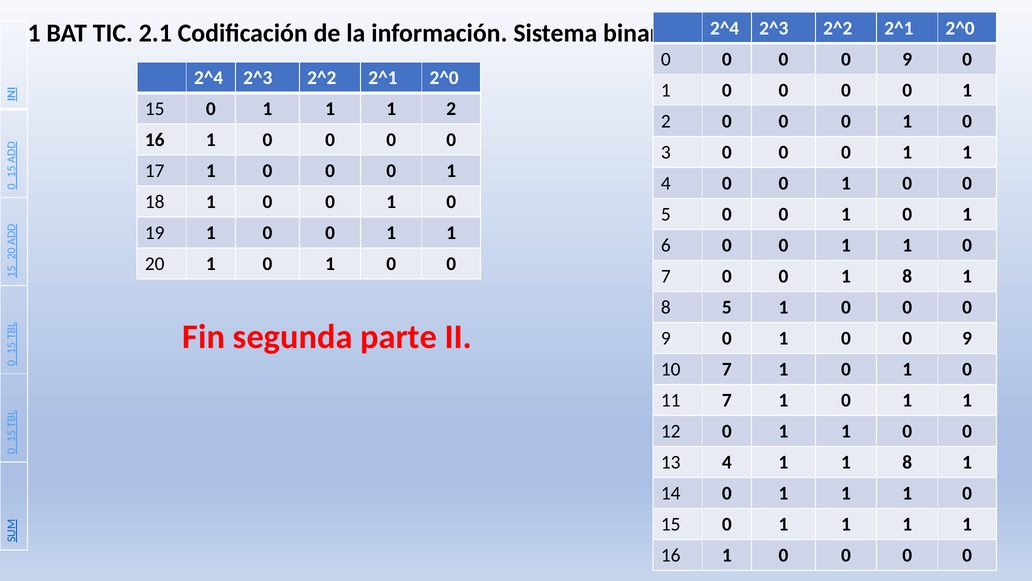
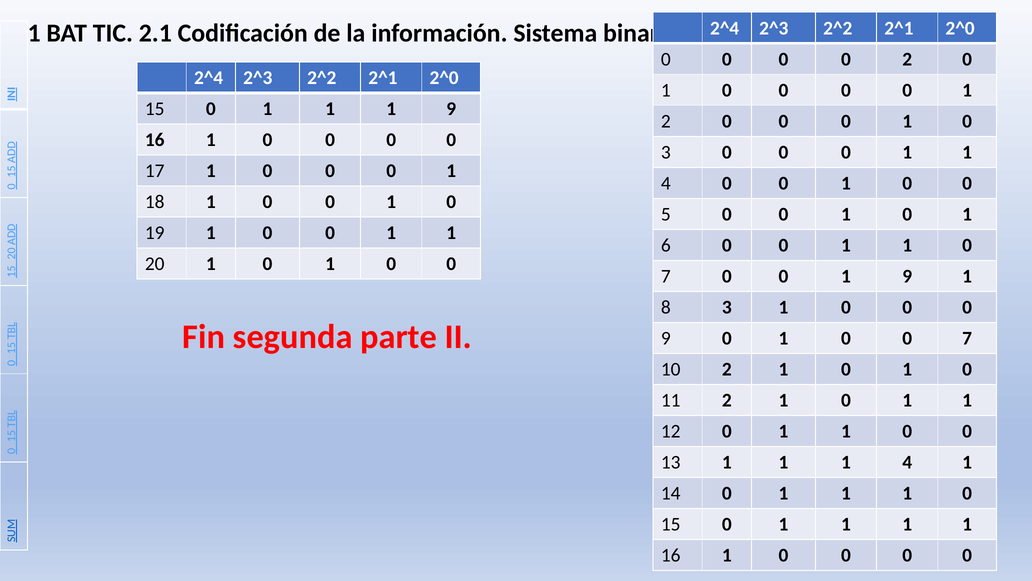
9: 9 -> 2 (907, 59)
1 1 2: 2 -> 9 (451, 109)
0 1 8: 8 -> 9 (907, 276)
8 5: 5 -> 3 (727, 307)
1 0 0 9: 9 -> 7 (967, 338)
10 7: 7 -> 2 (727, 369)
11 7: 7 -> 2 (727, 400)
13 4: 4 -> 1 (727, 462)
8: 8 -> 4 (907, 462)
